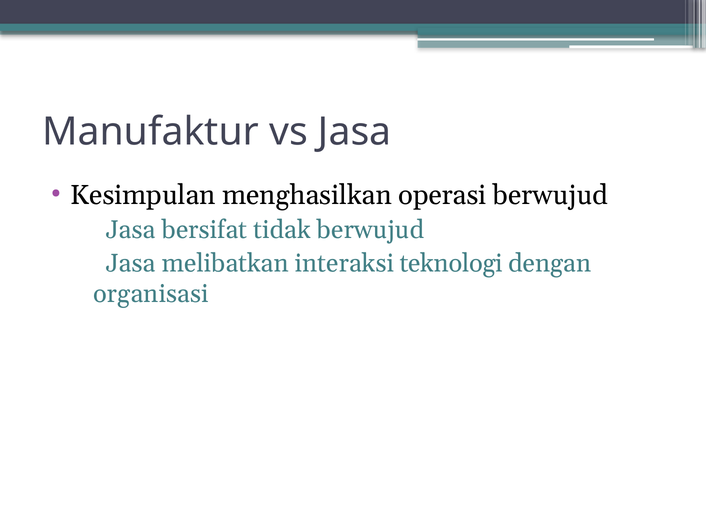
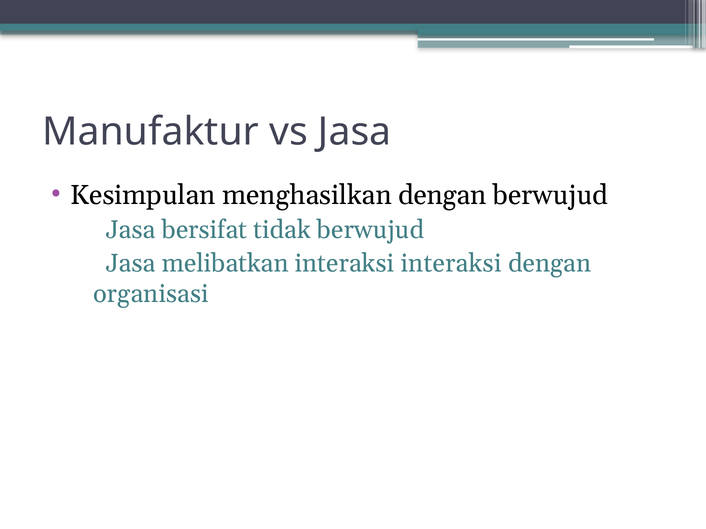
menghasilkan operasi: operasi -> dengan (442, 196)
interaksi teknologi: teknologi -> interaksi (451, 264)
